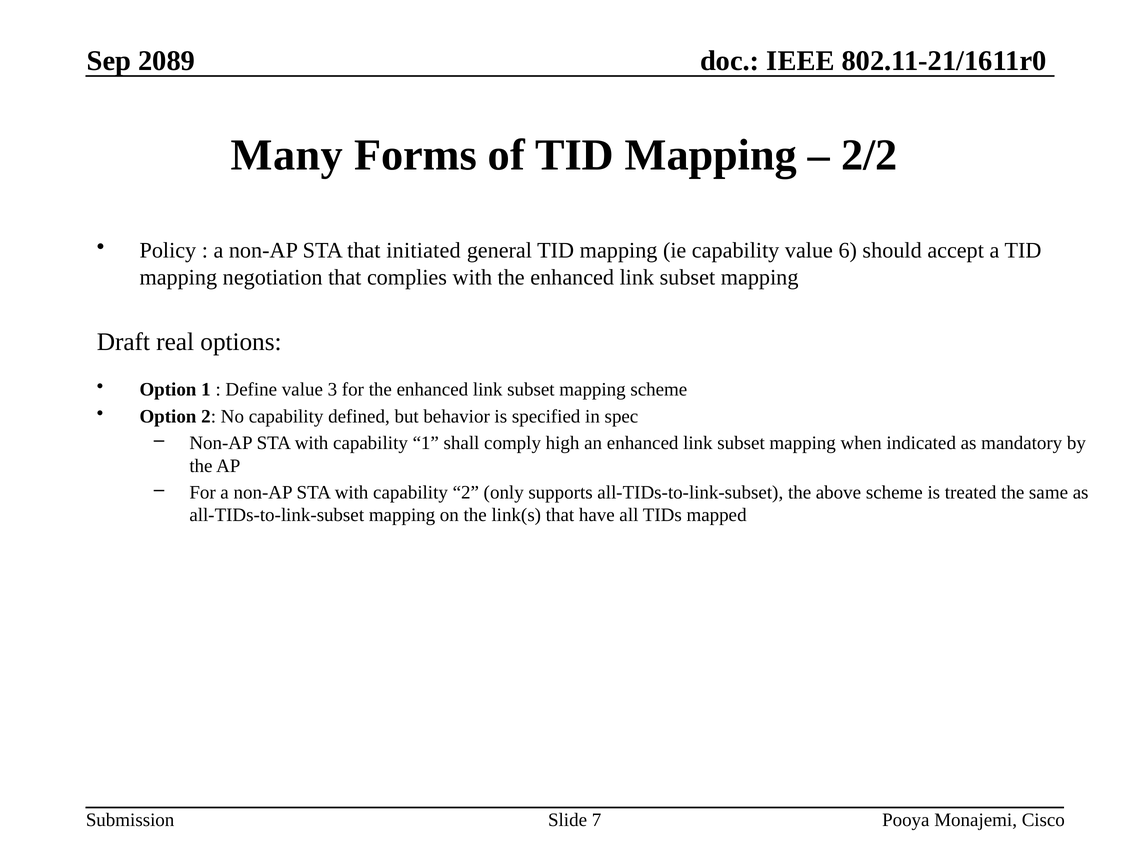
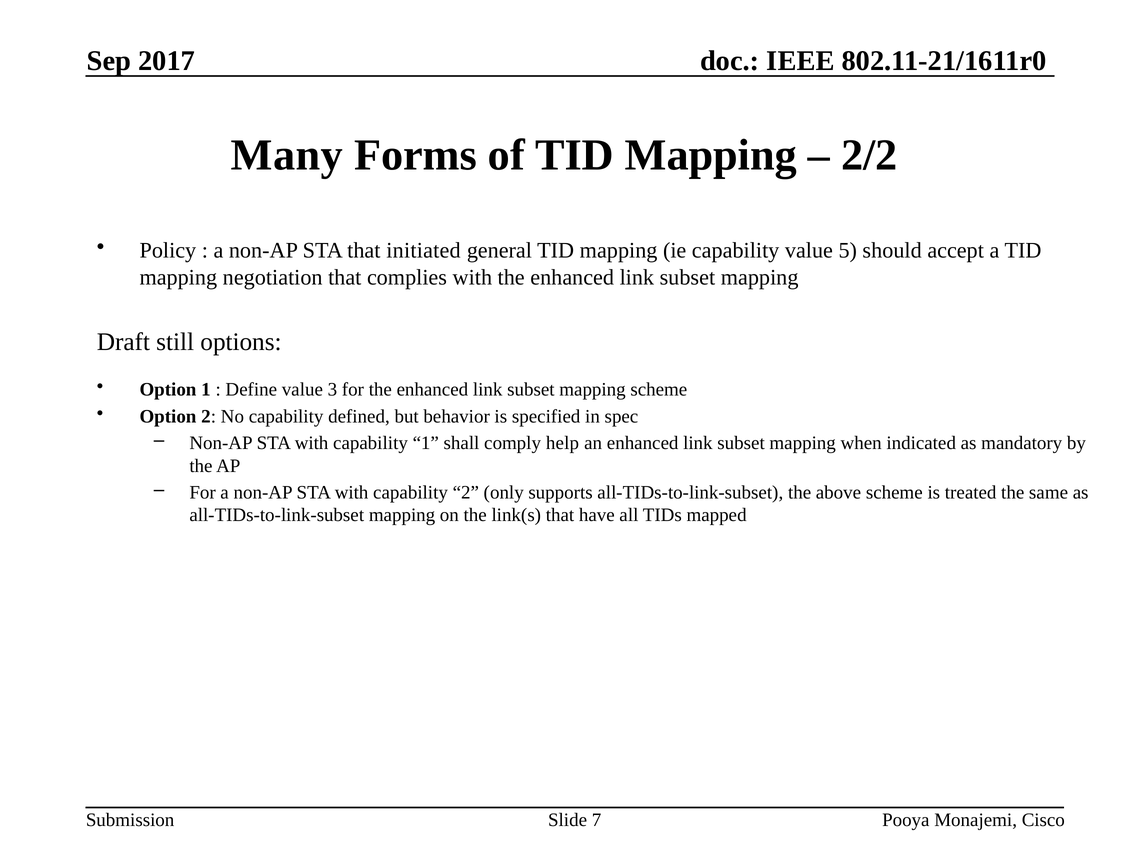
2089: 2089 -> 2017 (167, 61)
6: 6 -> 5 (848, 251)
real: real -> still (175, 342)
high: high -> help (562, 443)
